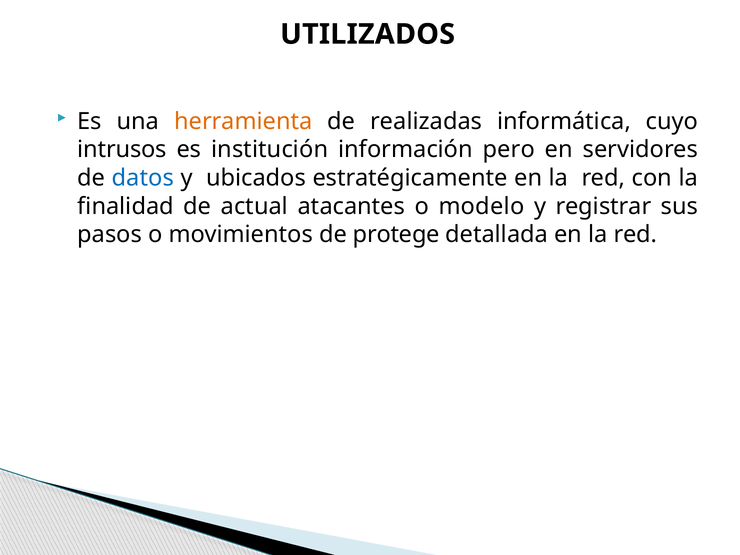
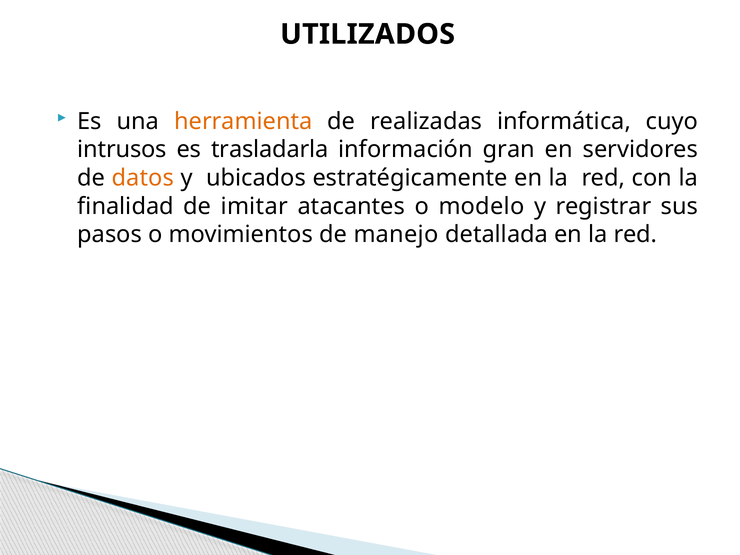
institución: institución -> trasladarla (270, 150)
pero: pero -> gran (509, 150)
datos colour: blue -> orange (143, 178)
actual: actual -> imitar (254, 206)
protege: protege -> manejo (396, 235)
